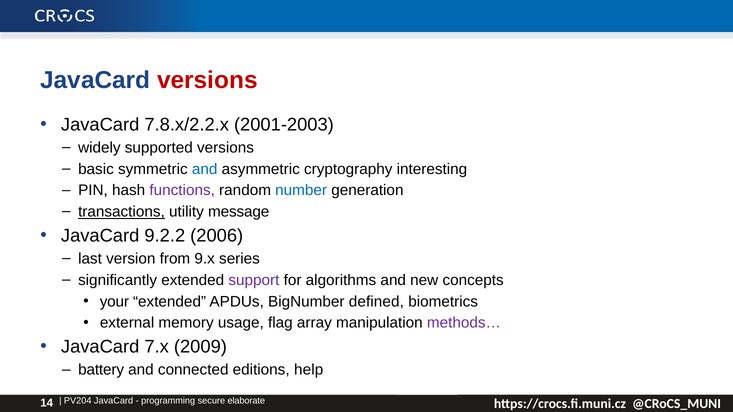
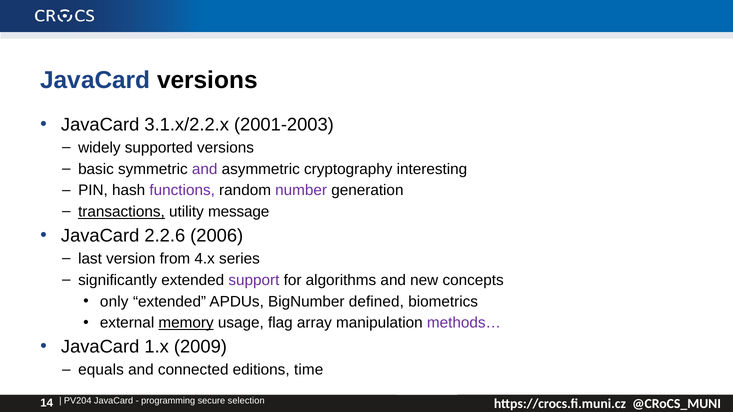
versions colour: red -> black (207, 80)
7.8.x/2.2.x: 7.8.x/2.2.x -> 3.1.x/2.2.x (187, 125)
and colour: blue -> purple (205, 169)
number colour: blue -> purple (301, 191)
9.2.2: 9.2.2 -> 2.2.6 (165, 236)
9.x: 9.x -> 4.x (205, 259)
your: your -> only (114, 302)
memory underline: none -> present (186, 323)
7.x: 7.x -> 1.x (157, 347)
battery: battery -> equals (101, 370)
help: help -> time (309, 370)
elaborate: elaborate -> selection (246, 401)
